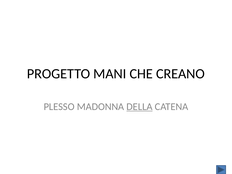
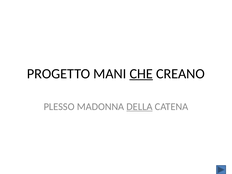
CHE underline: none -> present (141, 74)
